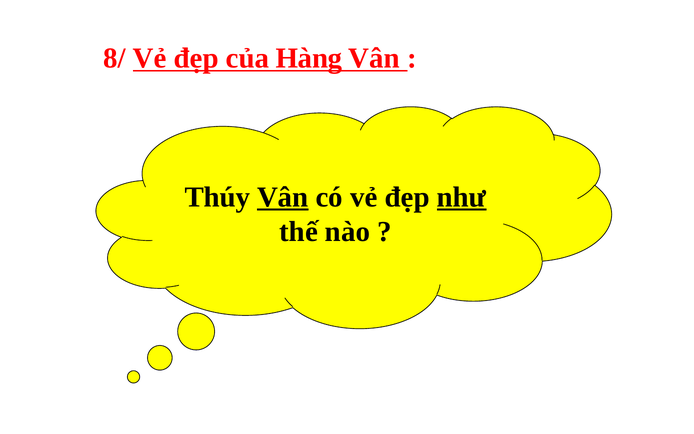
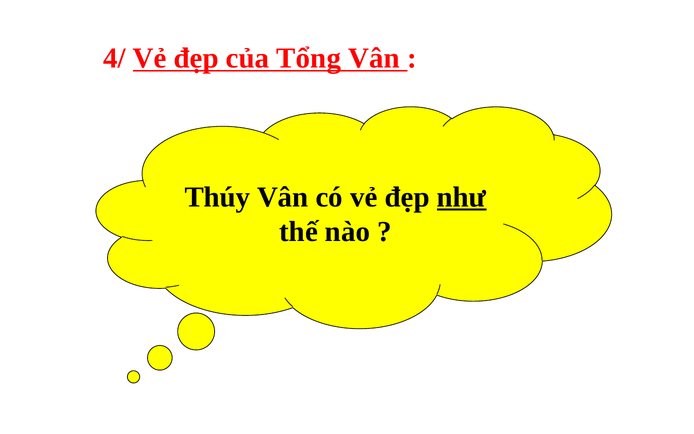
8/: 8/ -> 4/ (114, 58)
Hàng: Hàng -> Tổng (309, 58)
Vân underline: present -> none (283, 197)
